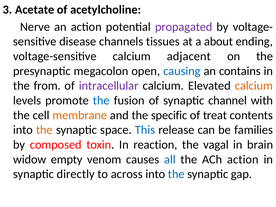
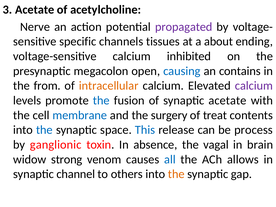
disease: disease -> specific (78, 42)
adjacent: adjacent -> inhibited (189, 56)
intracellular colour: purple -> orange (109, 86)
calcium colour: orange -> purple (254, 86)
synaptic channel: channel -> acetate (227, 100)
membrane colour: orange -> blue (80, 115)
specific: specific -> surgery (169, 115)
the colour: orange -> blue (44, 130)
families: families -> process (254, 130)
composed: composed -> ganglionic (56, 145)
reaction: reaction -> absence (155, 145)
empty: empty -> strong (67, 159)
ACh action: action -> allows (243, 159)
directly: directly -> channel (76, 174)
across: across -> others (127, 174)
the colour: blue -> orange (176, 174)
